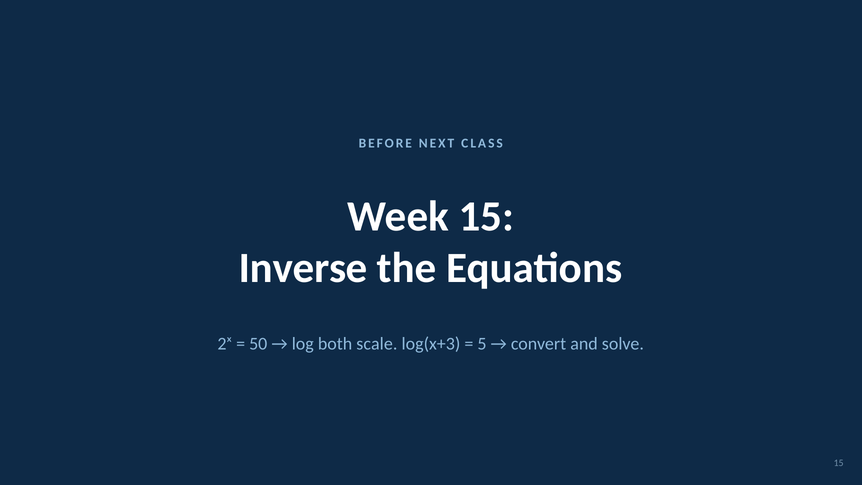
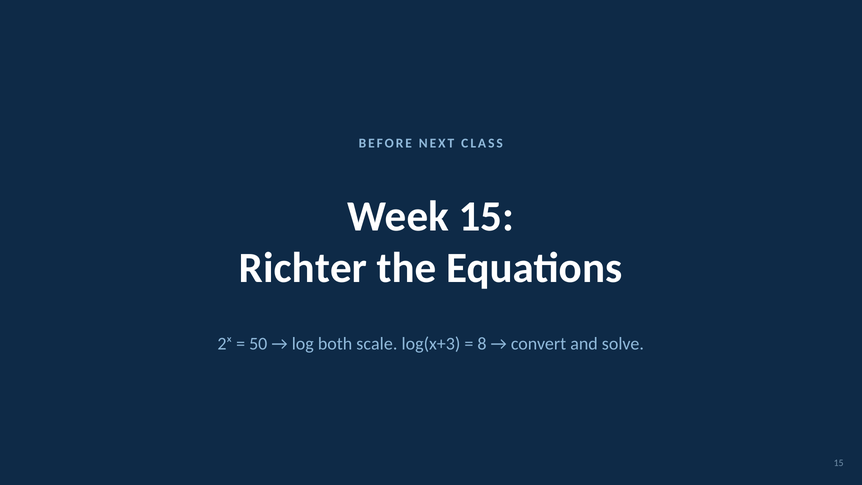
Inverse: Inverse -> Richter (303, 268)
5: 5 -> 8 (482, 344)
